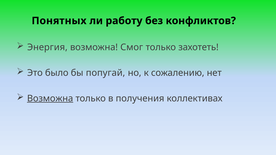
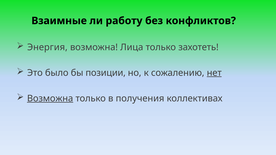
Понятных: Понятных -> Взаимные (59, 21)
Смог: Смог -> Лица (132, 47)
попугай: попугай -> позиции (106, 73)
нет underline: none -> present (214, 73)
